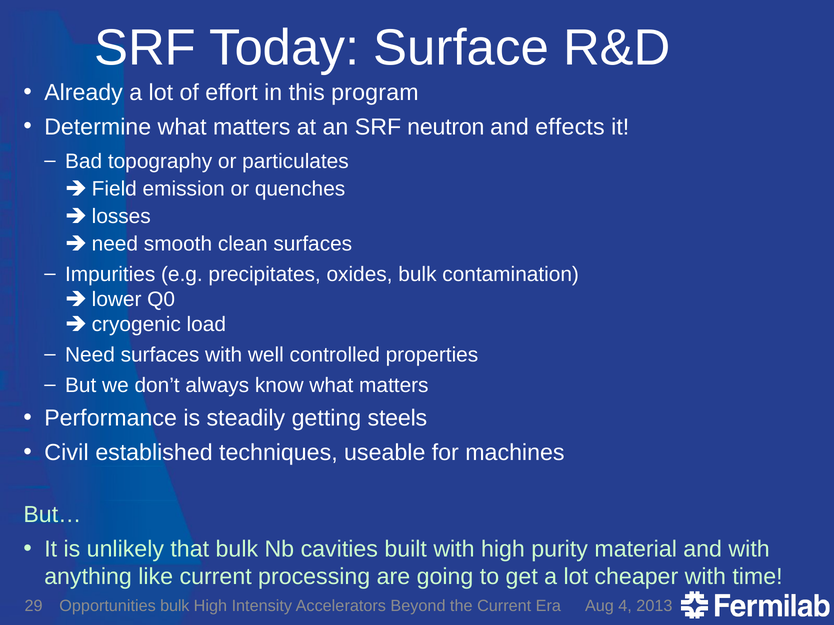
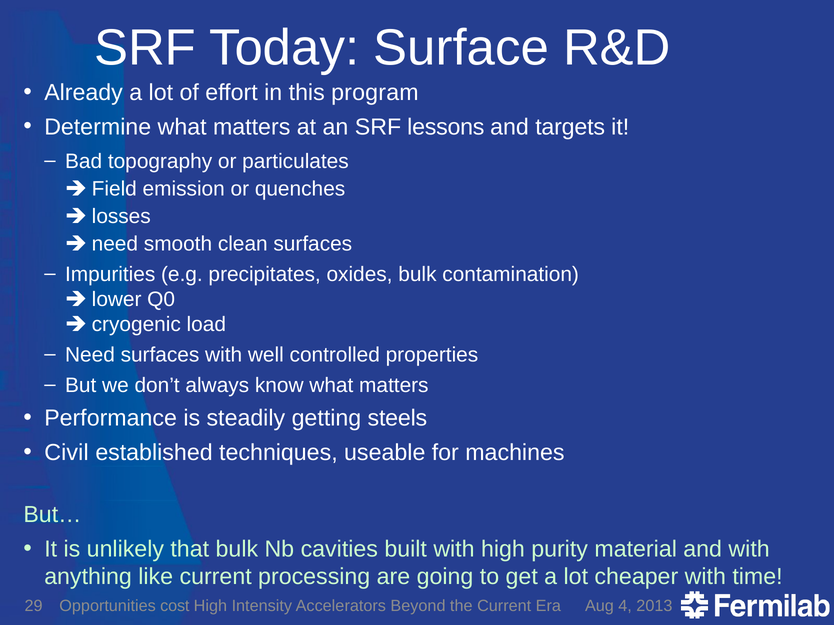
neutron: neutron -> lessons (446, 127)
effects: effects -> targets (570, 127)
Opportunities bulk: bulk -> cost (175, 607)
